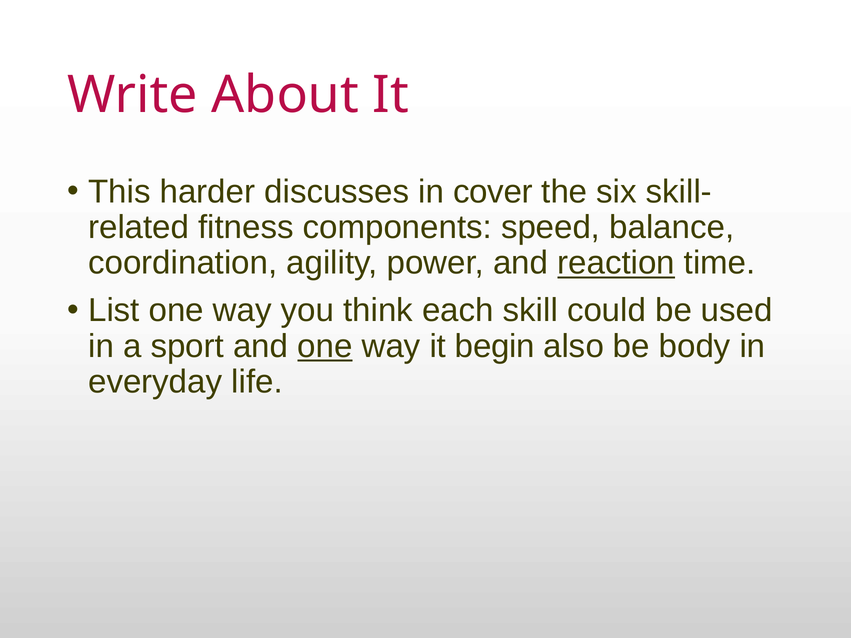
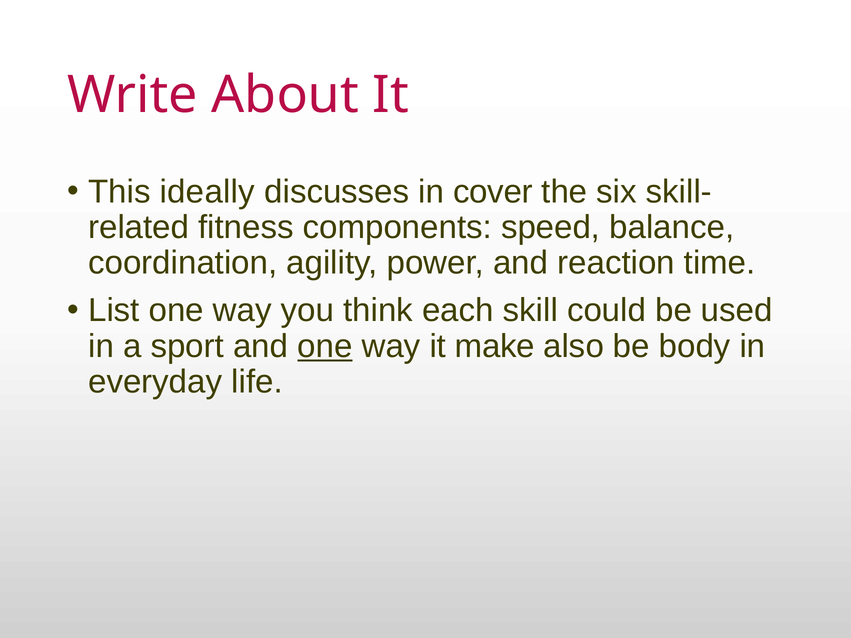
harder: harder -> ideally (207, 192)
reaction underline: present -> none (616, 263)
begin: begin -> make (495, 346)
